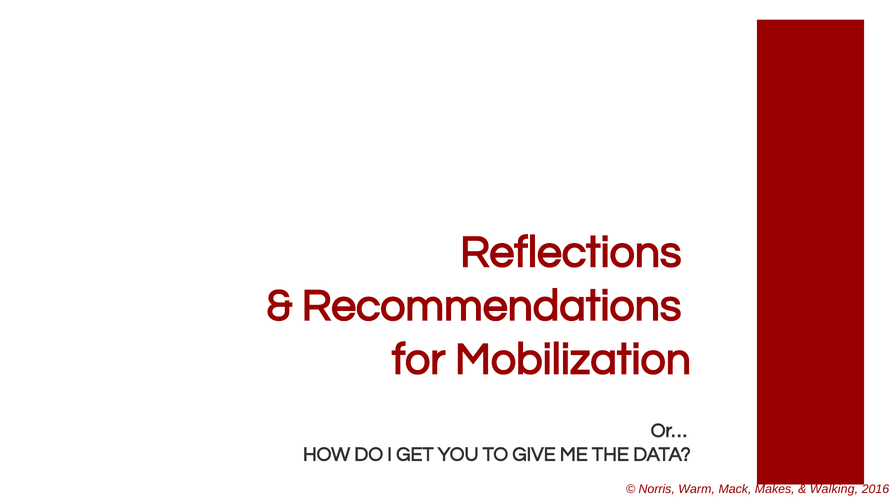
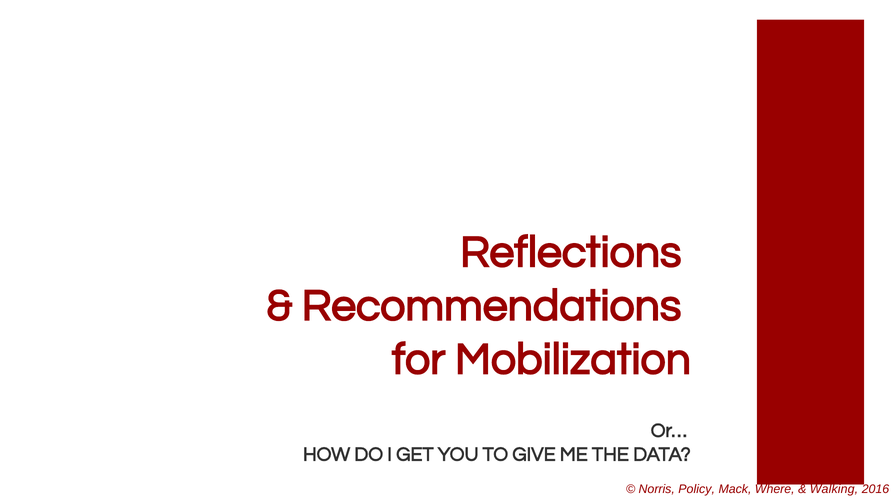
Warm: Warm -> Policy (697, 489)
Makes: Makes -> Where (775, 489)
